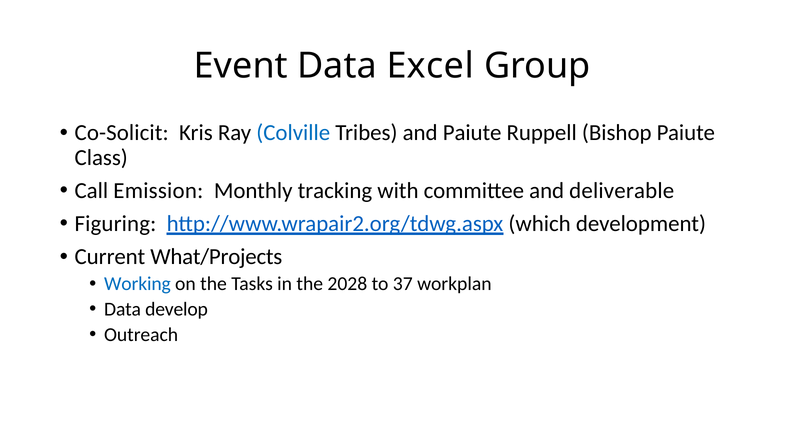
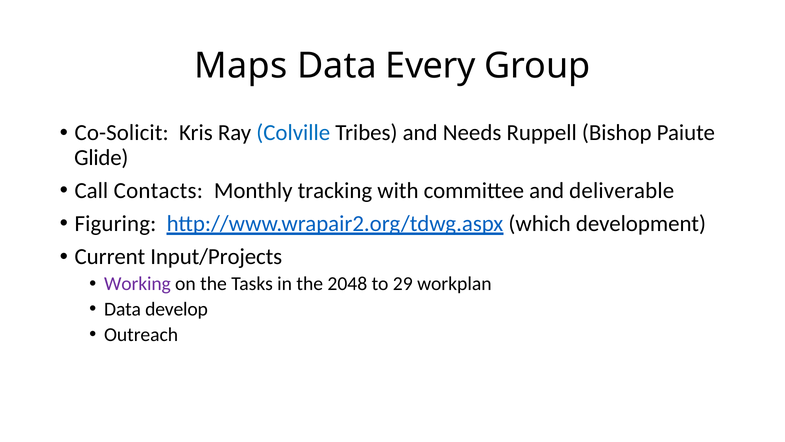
Event: Event -> Maps (241, 66)
Excel: Excel -> Every (431, 66)
and Paiute: Paiute -> Needs (472, 133)
Class: Class -> Glide (101, 157)
Emission: Emission -> Contacts (158, 190)
What/Projects: What/Projects -> Input/Projects (216, 257)
Working colour: blue -> purple (137, 284)
2028: 2028 -> 2048 (347, 284)
37: 37 -> 29 (403, 284)
